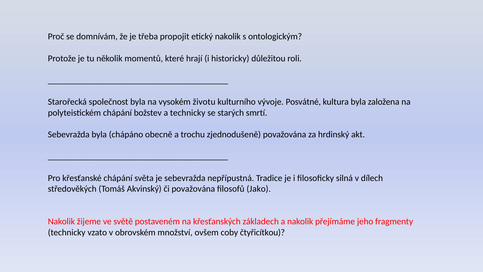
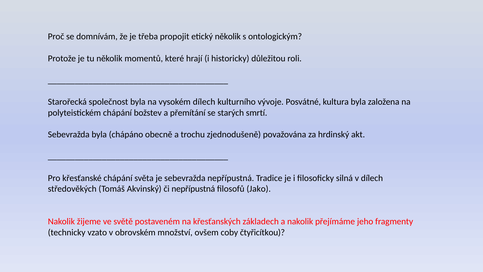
etický nakolik: nakolik -> několik (228, 37)
vysokém životu: životu -> dílech (204, 102)
a technicky: technicky -> přemítání (188, 113)
či považována: považována -> nepřípustná (193, 189)
